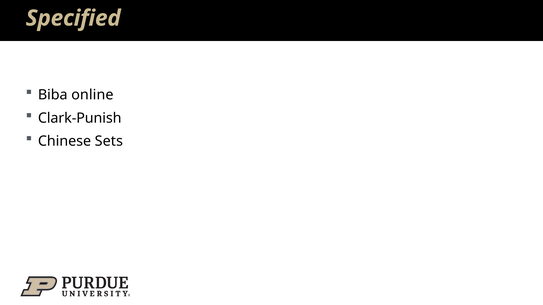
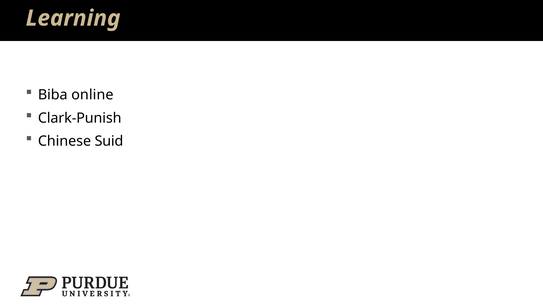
Specified: Specified -> Learning (73, 18)
Sets: Sets -> Suid (109, 141)
